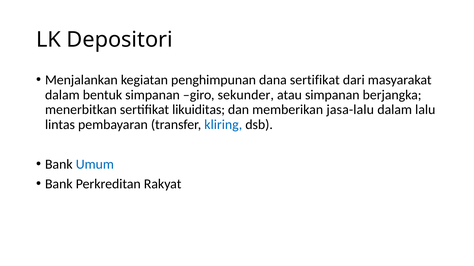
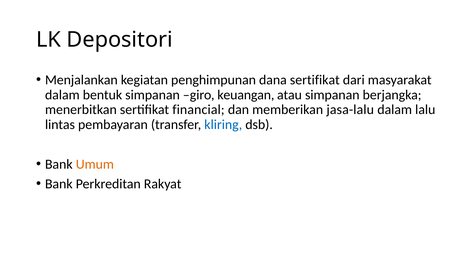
sekunder: sekunder -> keuangan (246, 95)
likuiditas: likuiditas -> financial (198, 110)
Umum colour: blue -> orange (95, 165)
